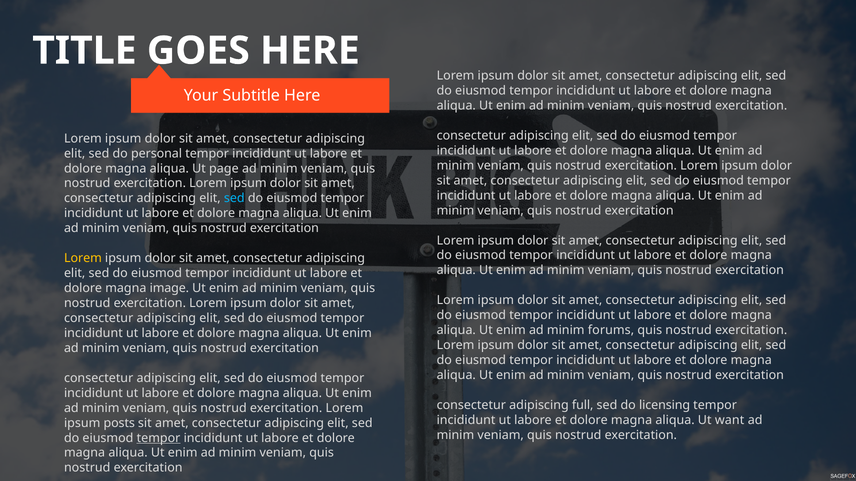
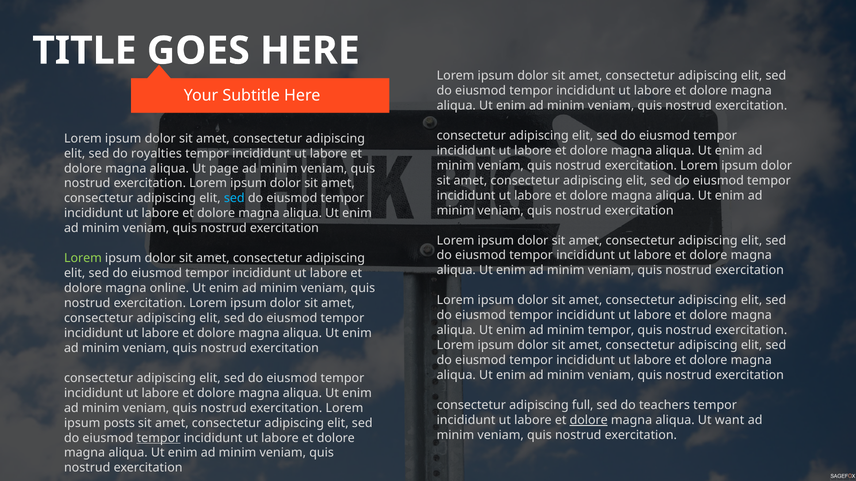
personal: personal -> royalties (156, 154)
Lorem colour: yellow -> light green (83, 258)
image: image -> online (169, 288)
minim forums: forums -> tempor (611, 331)
licensing: licensing -> teachers (664, 406)
dolore underline: none -> present (589, 421)
